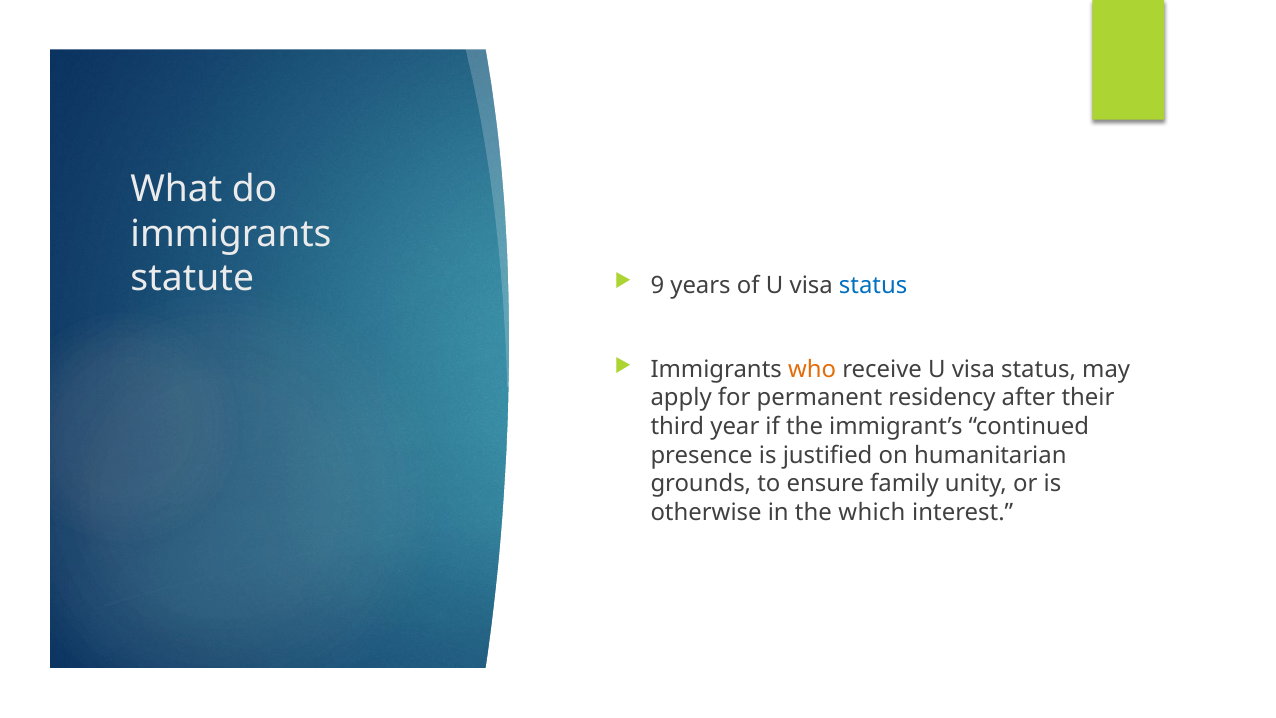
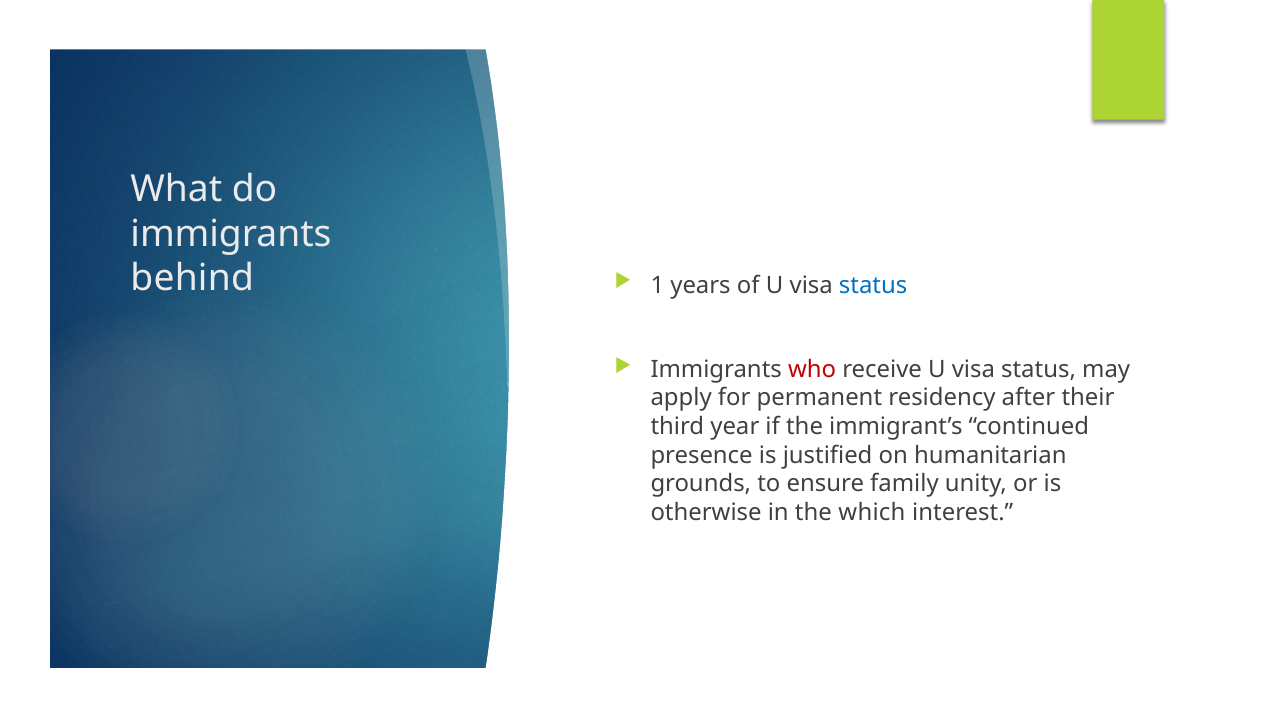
statute: statute -> behind (192, 278)
9: 9 -> 1 (657, 285)
who colour: orange -> red (812, 369)
